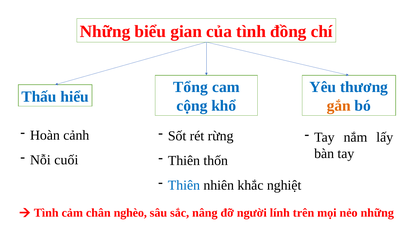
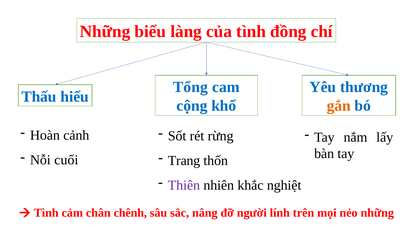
gian: gian -> làng (186, 32)
Thiên: Thiên -> Trang (184, 161)
Thiên colour: blue -> purple (184, 185)
nghèo: nghèo -> chênh (130, 213)
